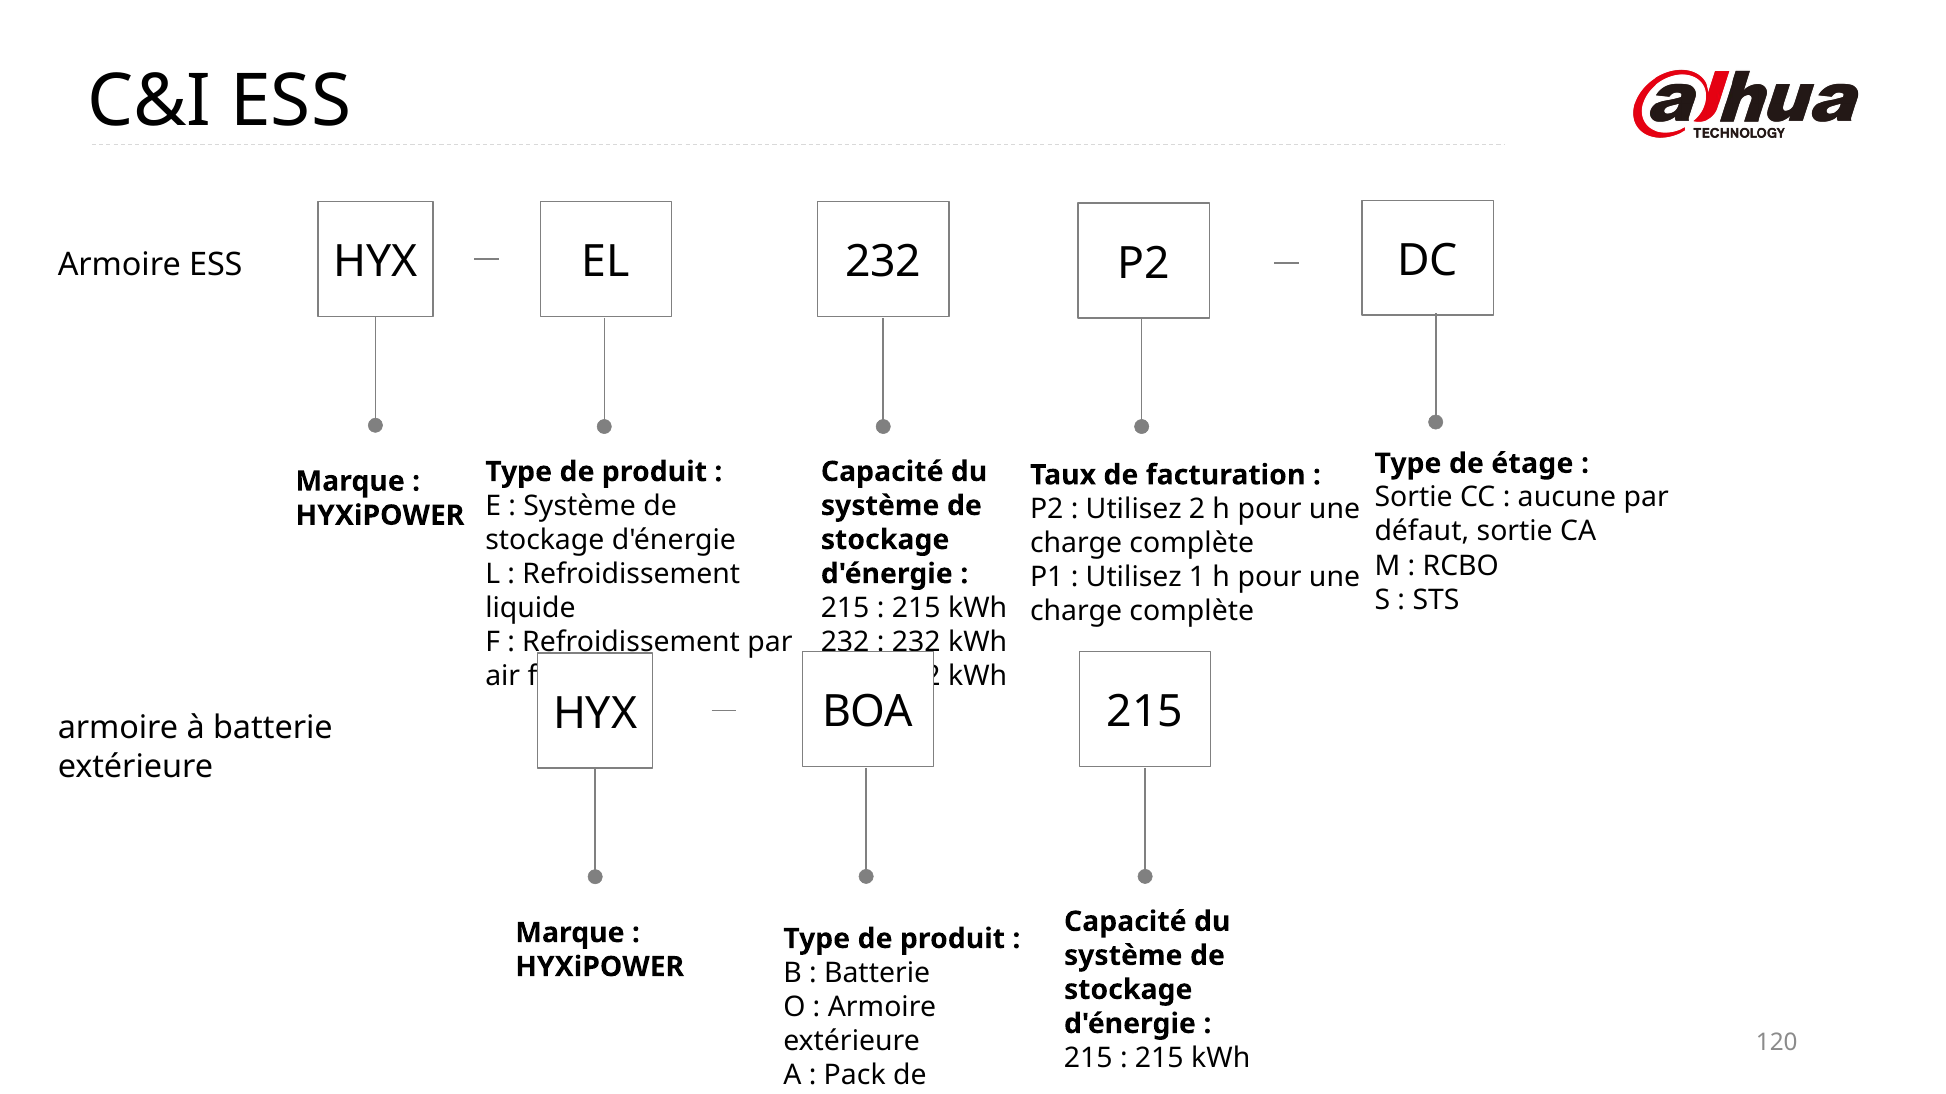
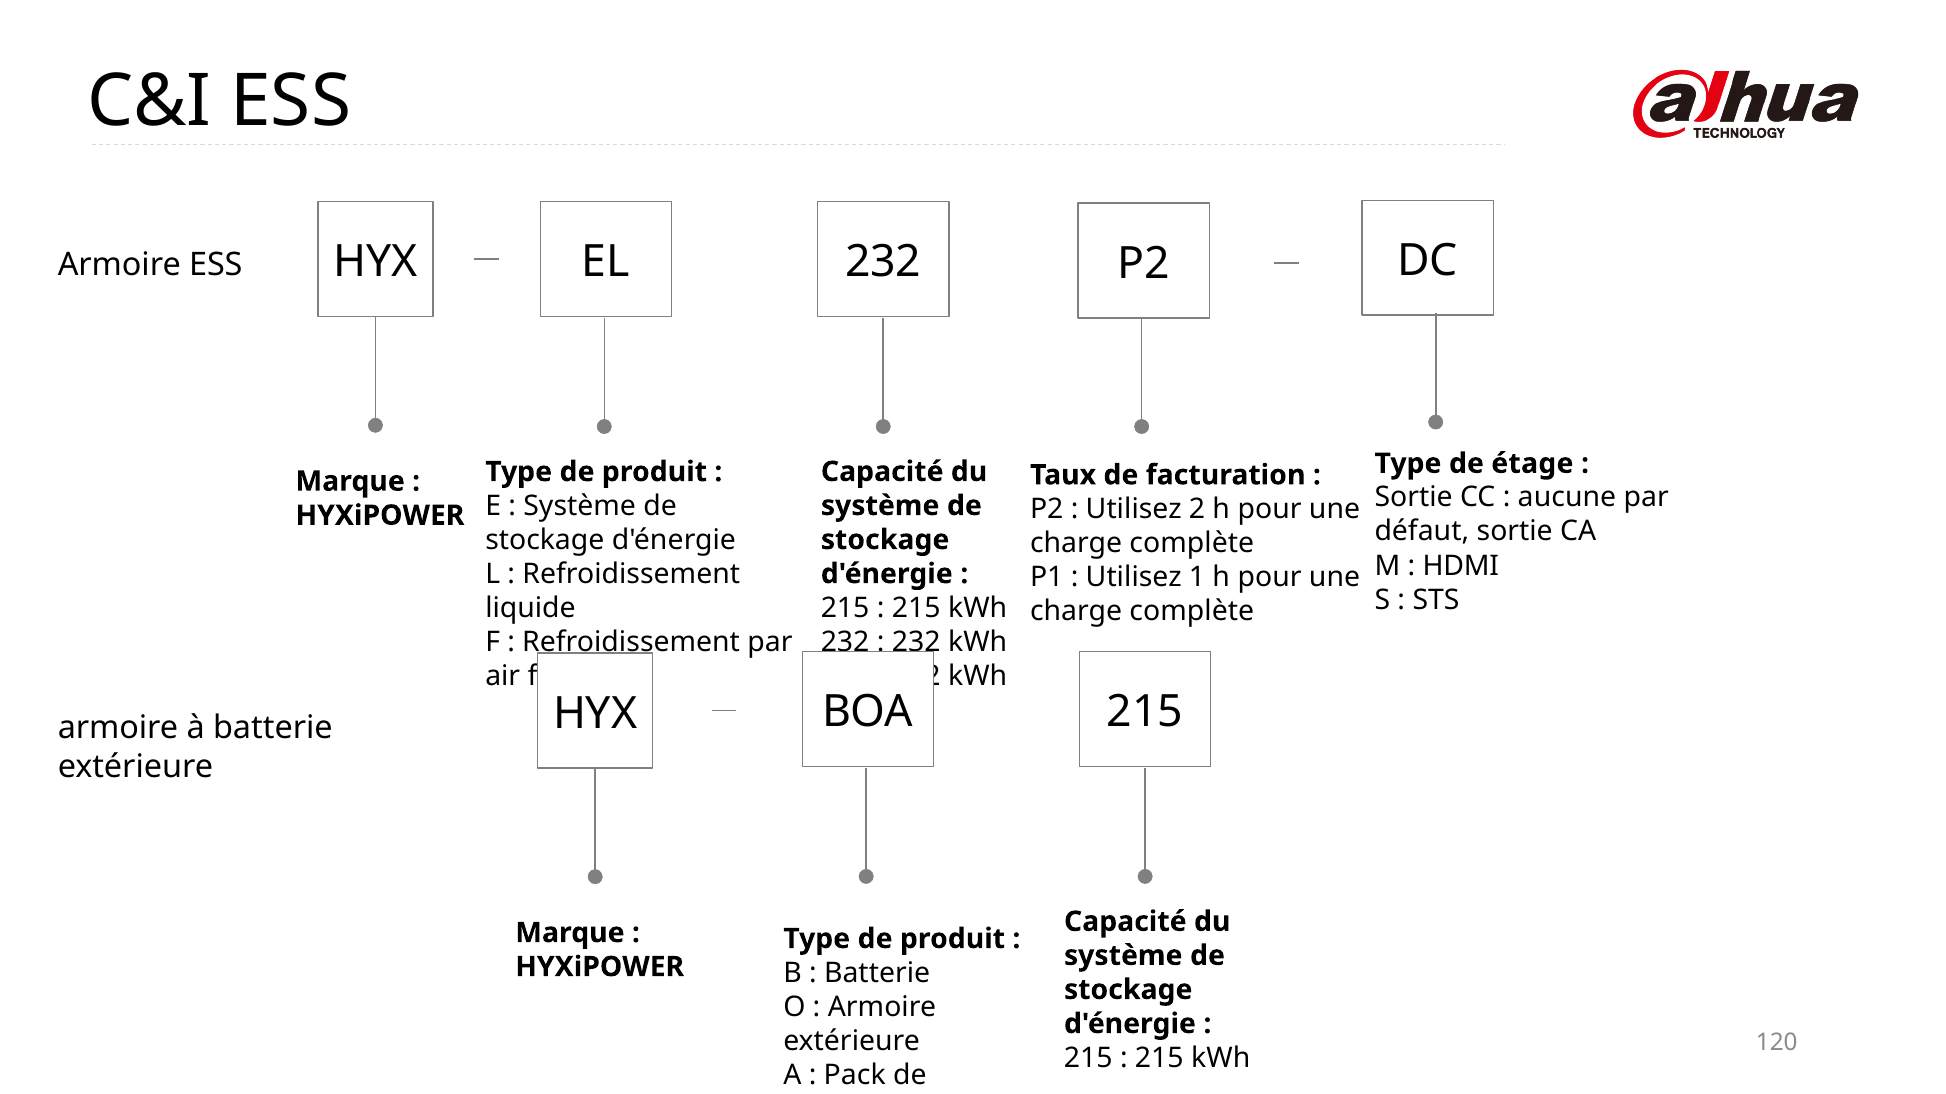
RCBO: RCBO -> HDMI (1461, 566)
